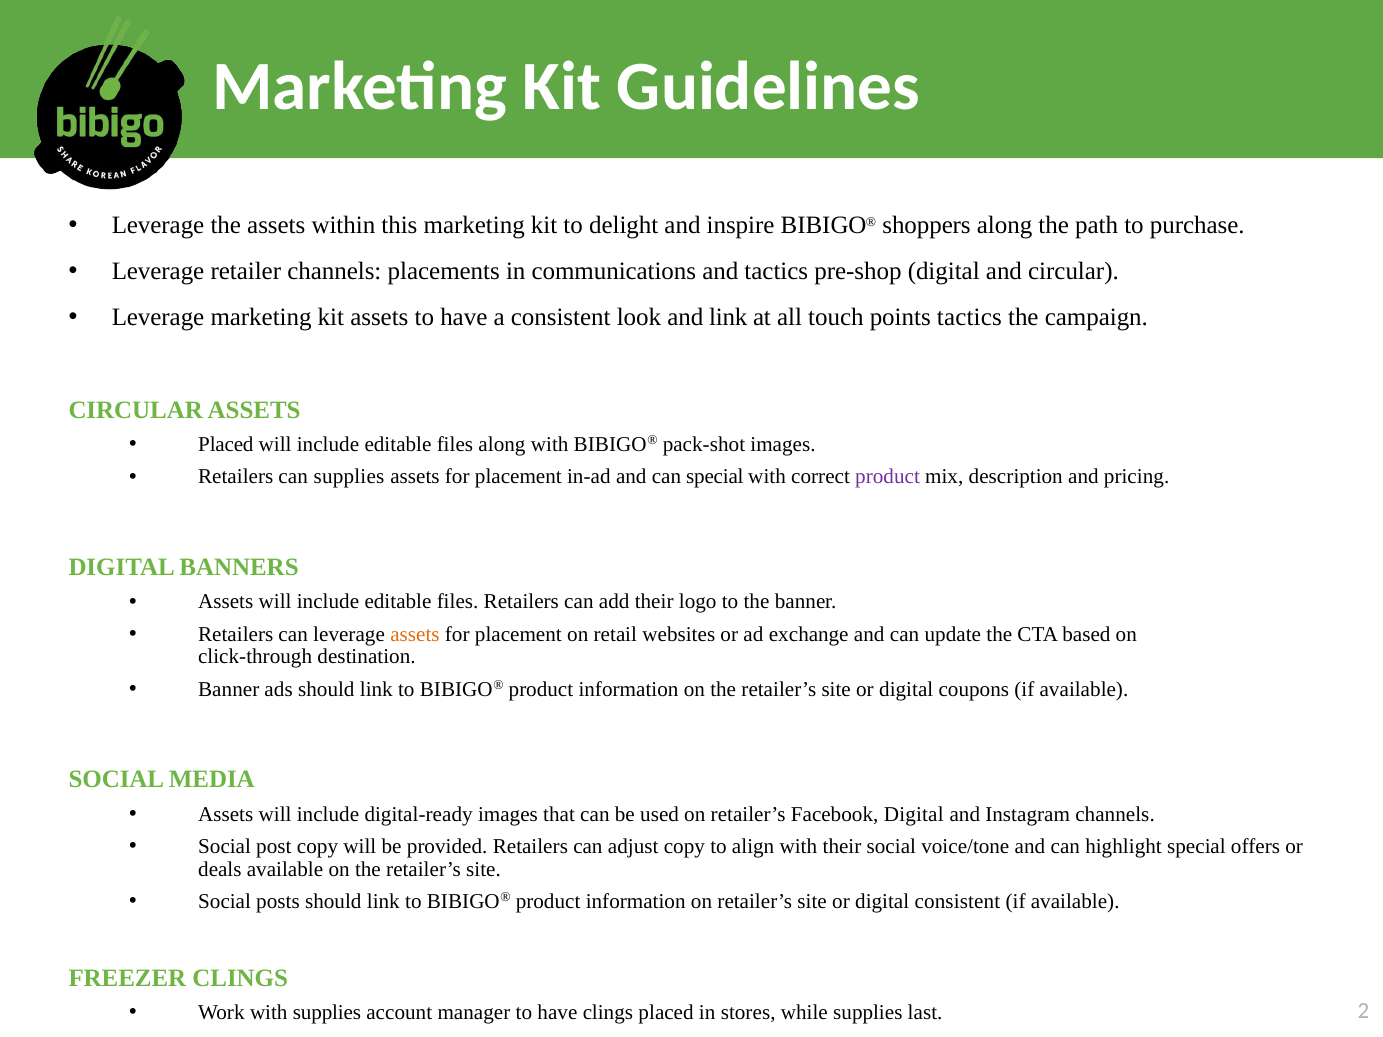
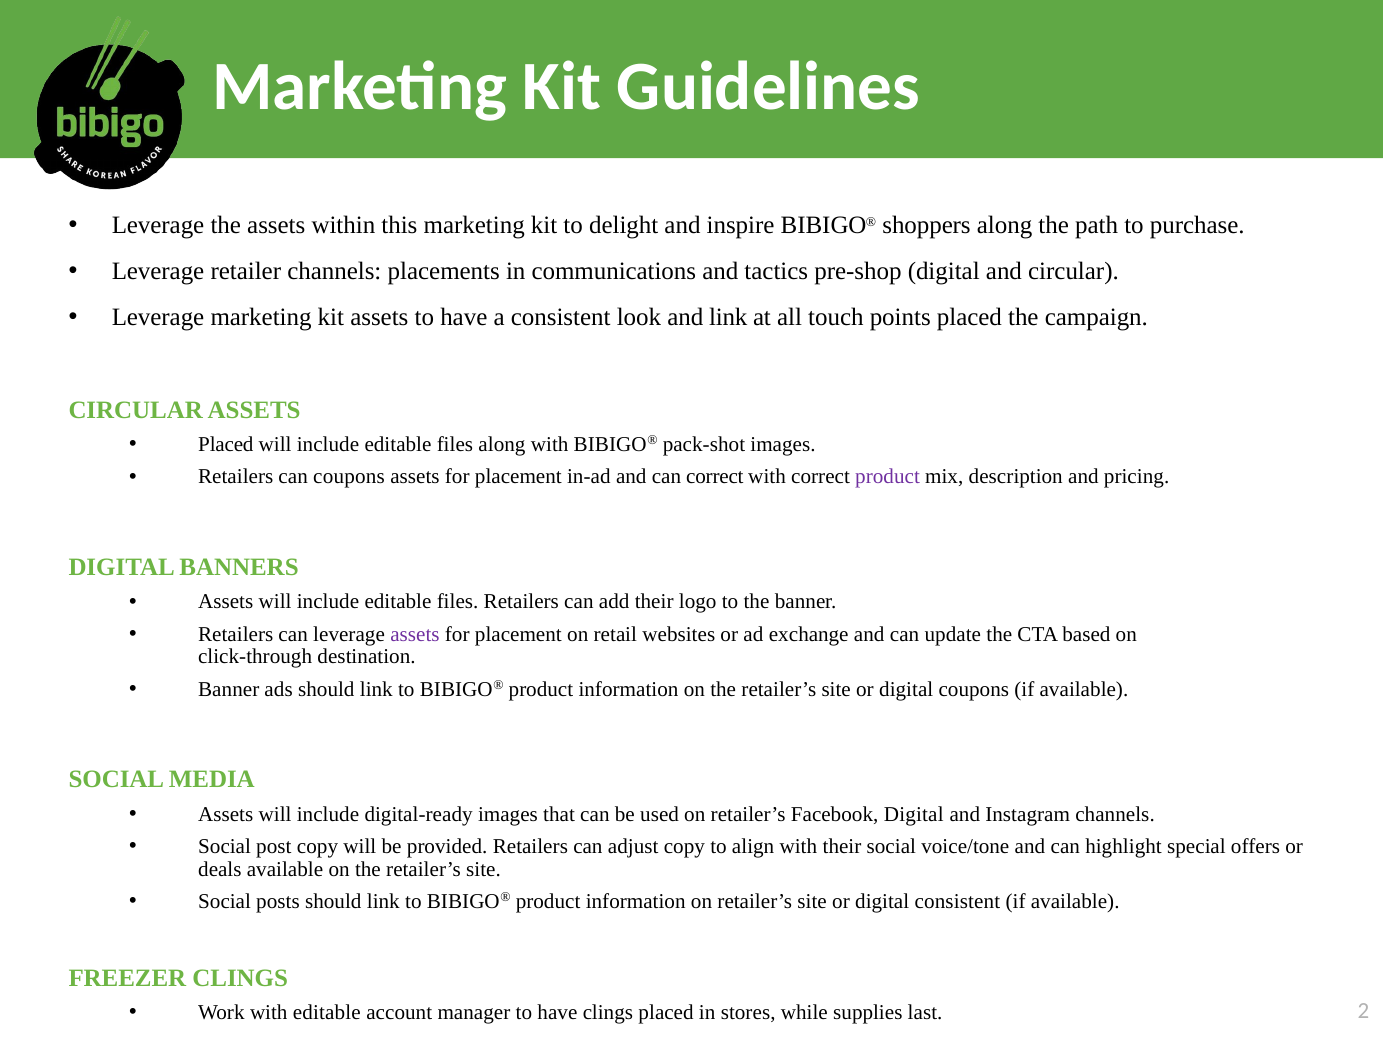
points tactics: tactics -> placed (969, 318)
can supplies: supplies -> coupons (349, 477)
can special: special -> correct (715, 477)
assets colour: orange -> purple (415, 634)
with supplies: supplies -> editable (327, 1013)
